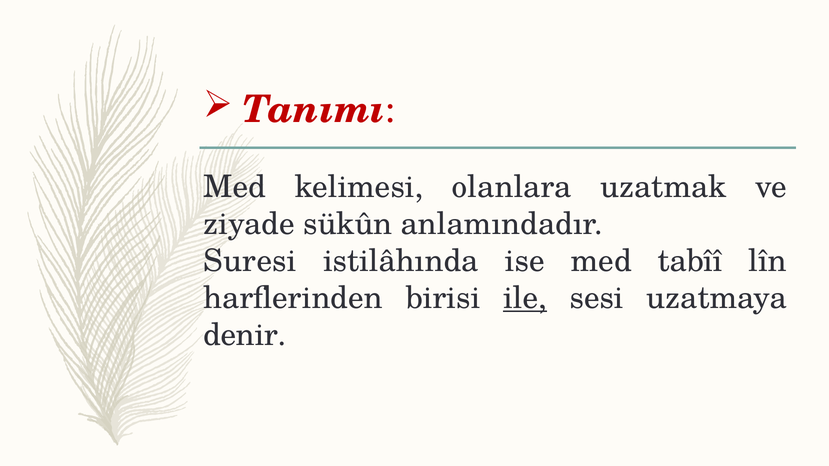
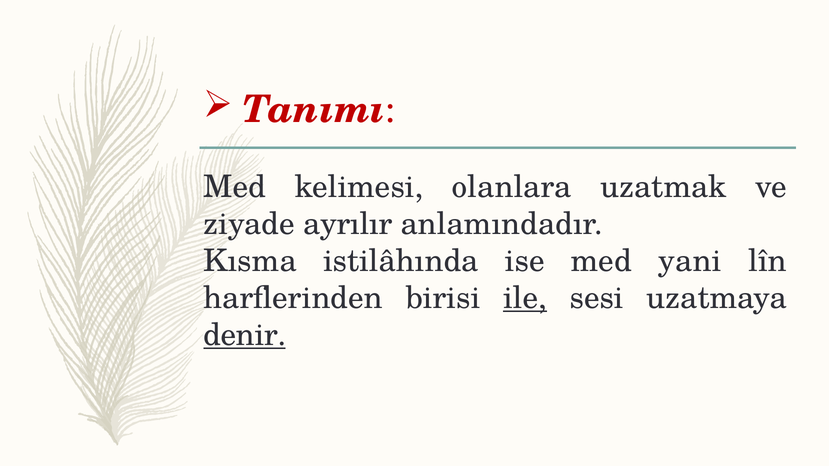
sükûn: sükûn -> ayrılır (348, 224)
Suresi: Suresi -> Kısma (250, 261)
tabîî: tabîî -> yani (690, 261)
denir underline: none -> present (245, 335)
